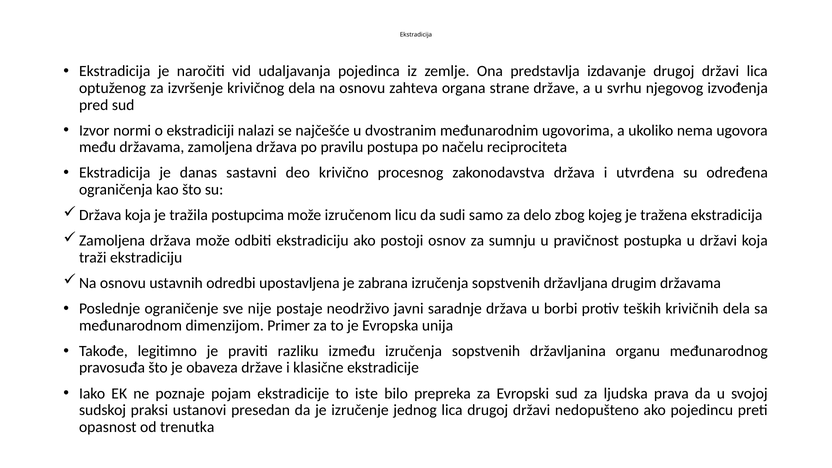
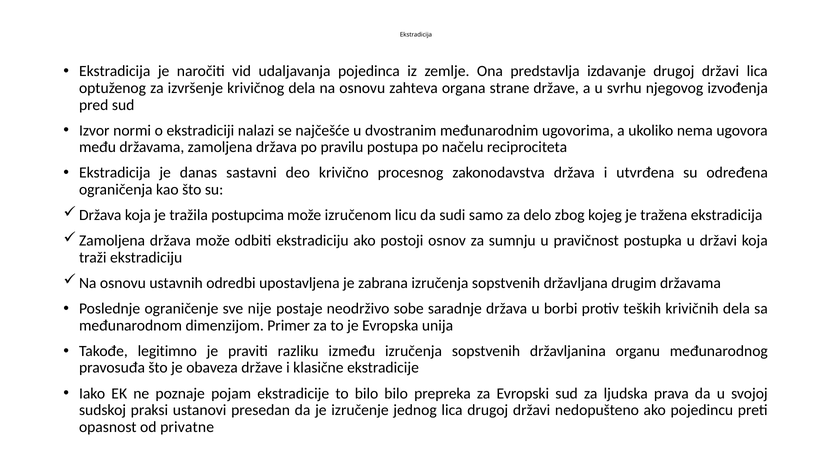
javni: javni -> sobe (409, 309)
to iste: iste -> bilo (367, 393)
trenutka: trenutka -> privatne (187, 427)
